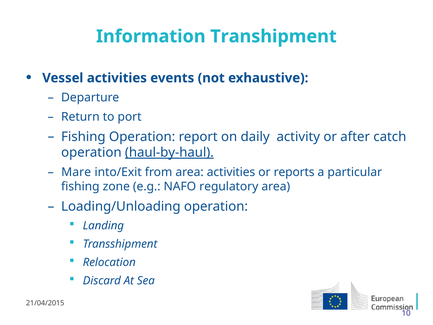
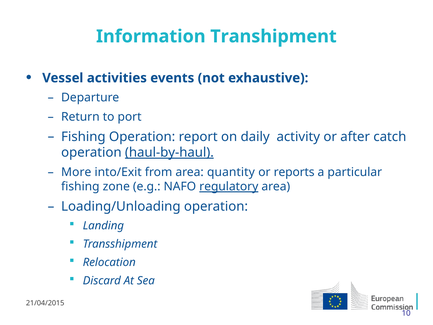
Mare: Mare -> More (76, 172)
area activities: activities -> quantity (231, 172)
regulatory underline: none -> present (229, 187)
